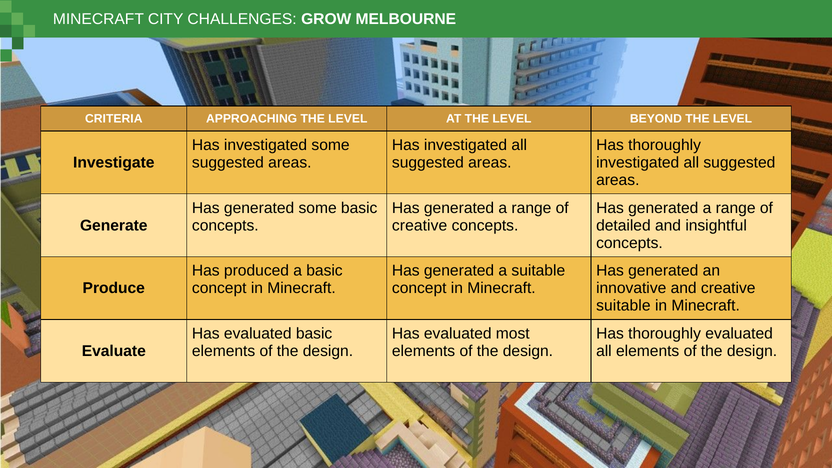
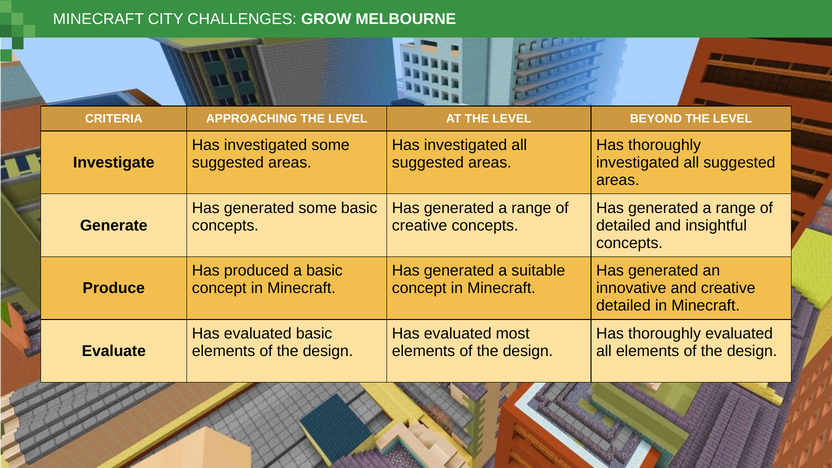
suitable: suitable -> detailed (623, 306)
